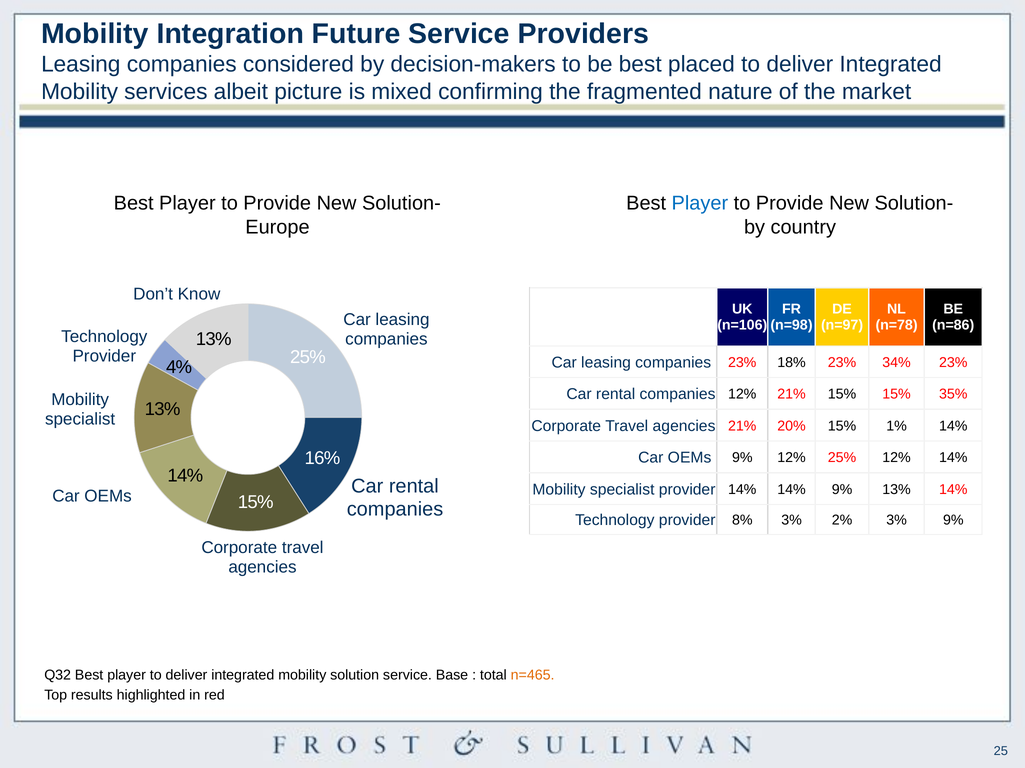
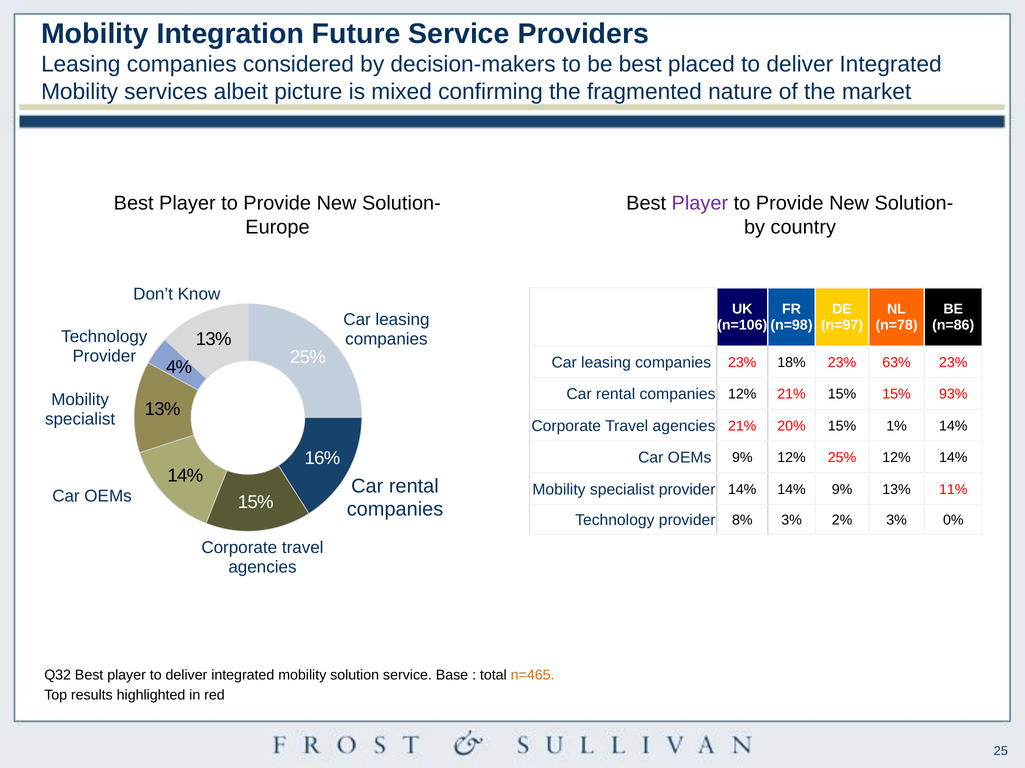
Player colour: blue -> purple (700, 203)
34%: 34% -> 63% (897, 363)
35%: 35% -> 93% (953, 395)
13% 14%: 14% -> 11% (953, 490)
3% 9%: 9% -> 0% (953, 521)
